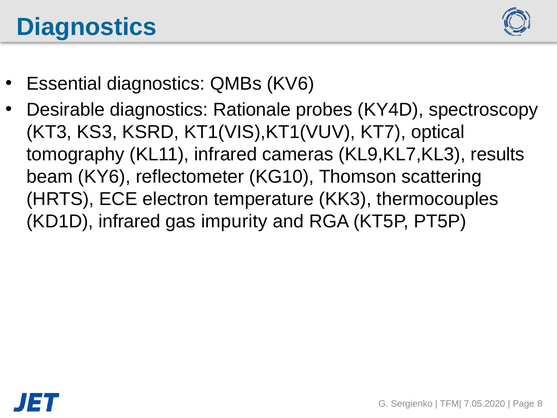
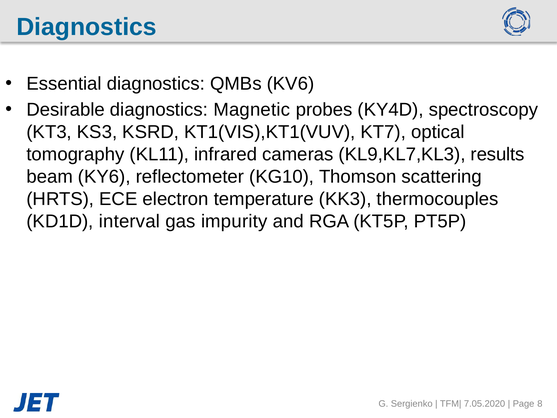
Rationale: Rationale -> Magnetic (252, 110)
KD1D infrared: infrared -> interval (129, 221)
